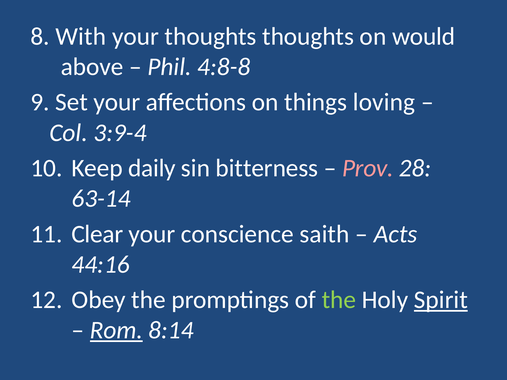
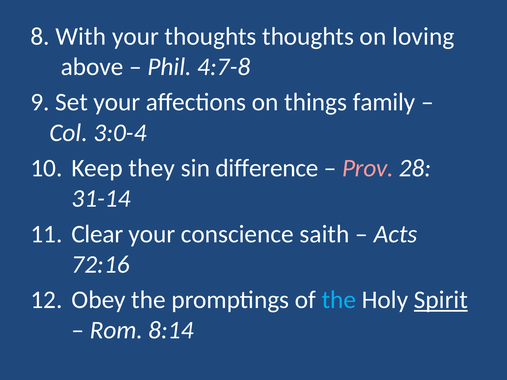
would: would -> loving (423, 36)
4:8-8: 4:8-8 -> 4:7-8 (224, 67)
loving: loving -> family (384, 102)
3:9-4: 3:9-4 -> 3:0-4 (120, 133)
daily: daily -> they (152, 168)
bitterness: bitterness -> difference (267, 168)
63-14: 63-14 -> 31-14 (101, 199)
44:16: 44:16 -> 72:16 (101, 265)
the colour: light green -> light blue (339, 300)
Rom underline: present -> none (116, 330)
